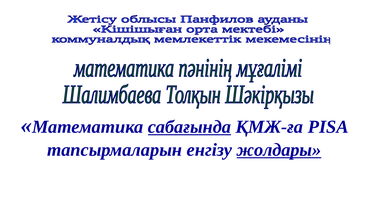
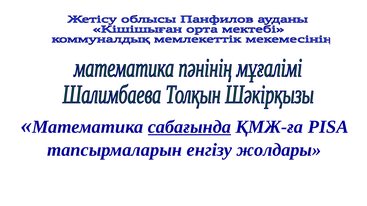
жолдары underline: present -> none (279, 150)
